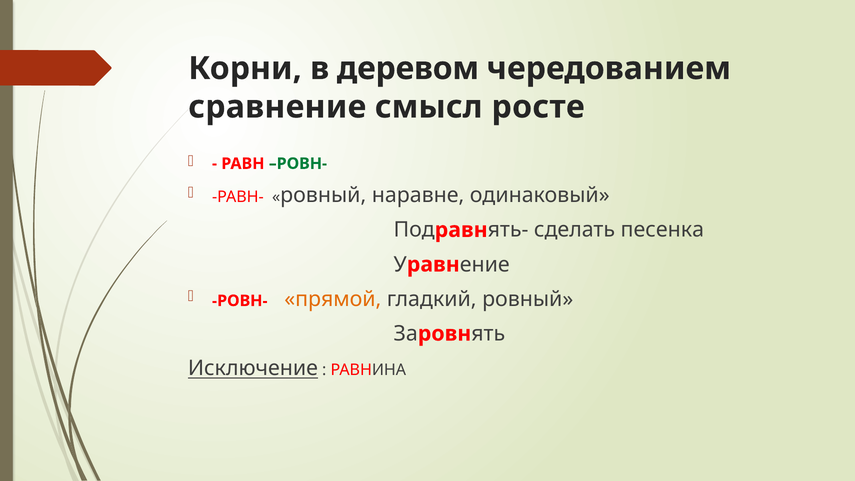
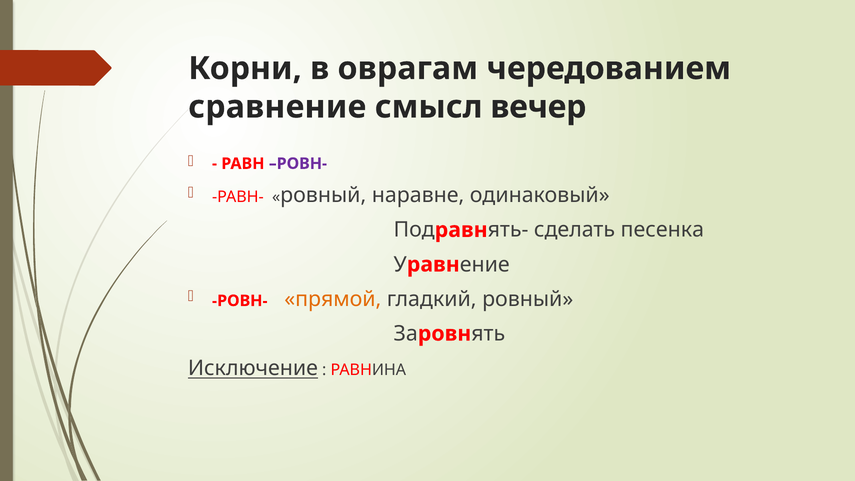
деревом: деревом -> оврагам (408, 68)
росте: росте -> вечер (538, 107)
РОВН- colour: green -> purple (298, 164)
